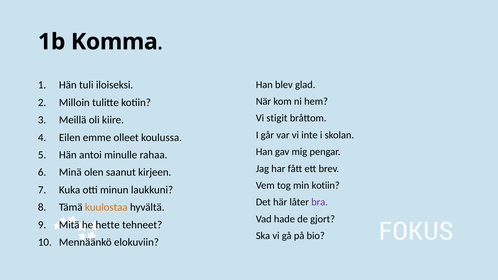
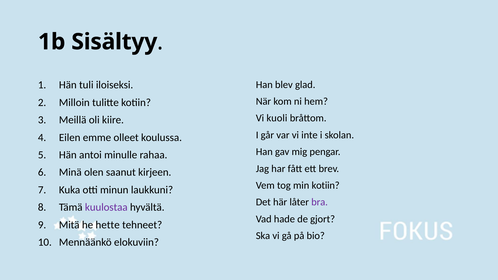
Komma: Komma -> Sisältyy (114, 42)
stigit: stigit -> kuoli (277, 118)
kuulostaa colour: orange -> purple (106, 207)
